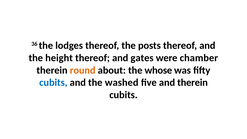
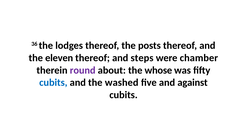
height: height -> eleven (59, 58)
gates: gates -> steps (142, 58)
round colour: orange -> purple (83, 70)
and therein: therein -> against (193, 83)
